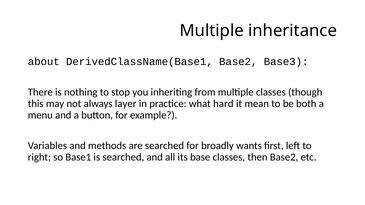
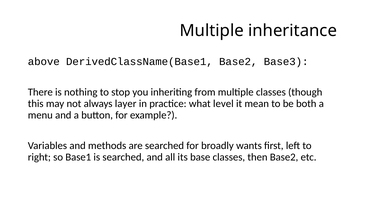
about: about -> above (44, 62)
hard: hard -> level (223, 104)
